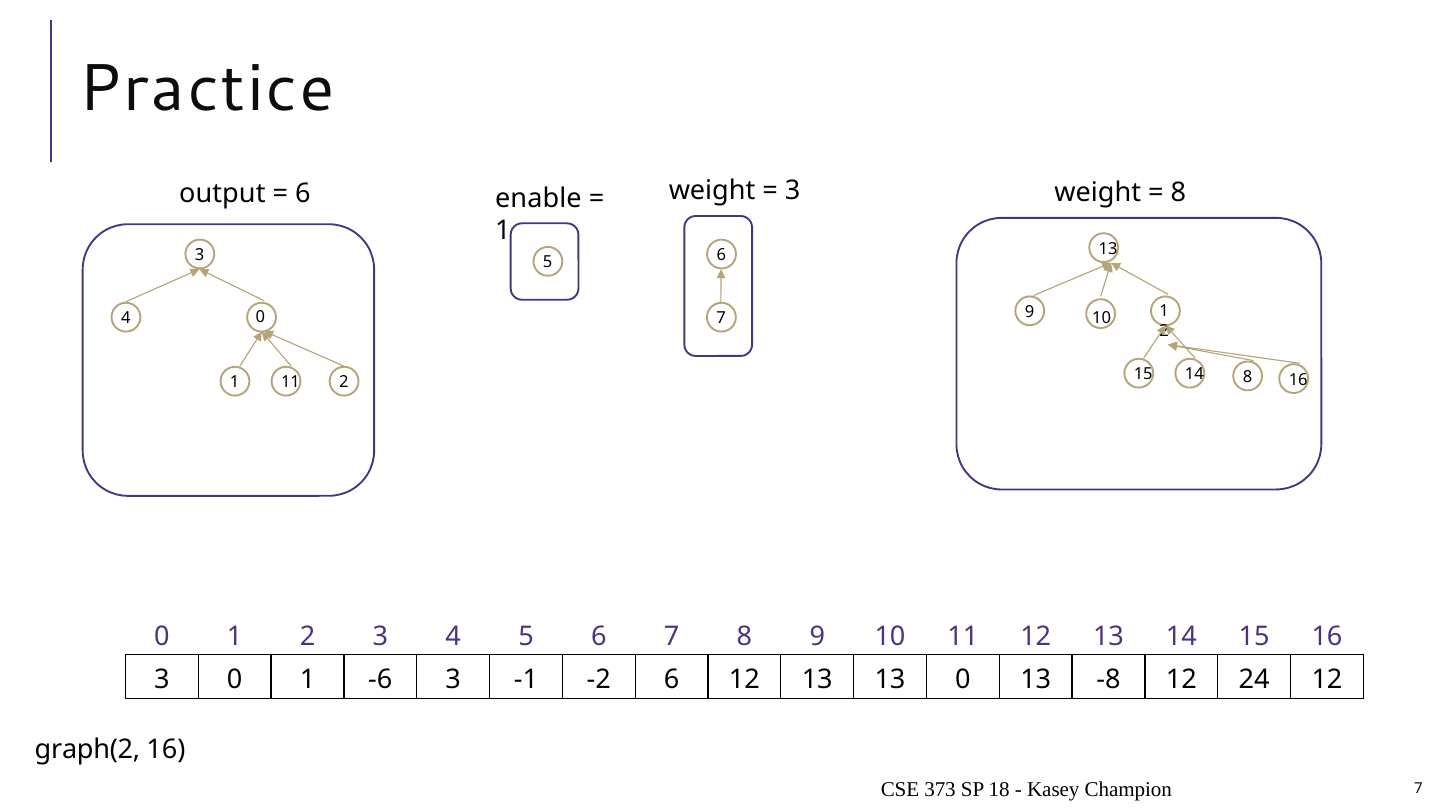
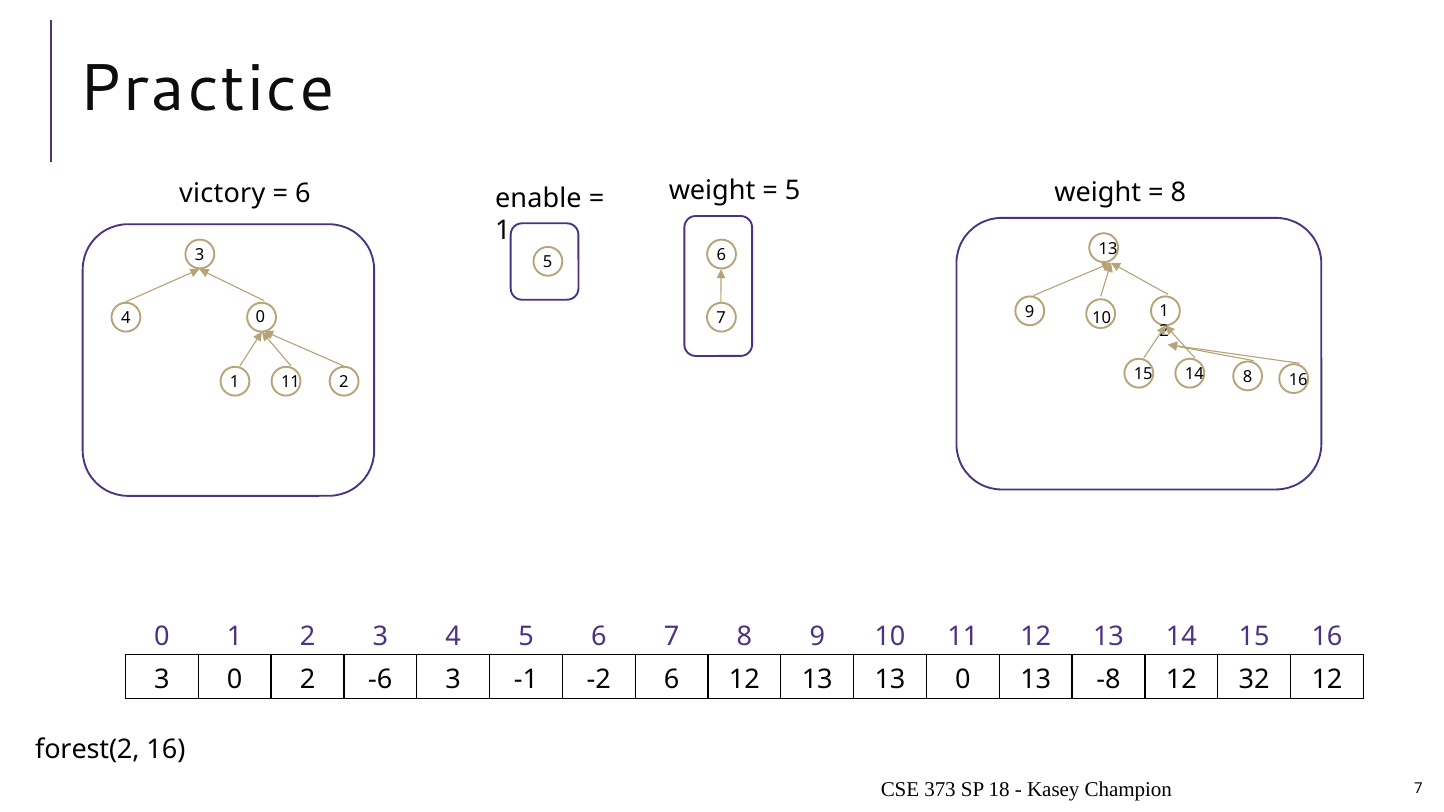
3: 3 -> 5 (793, 191)
output: output -> victory (222, 193)
3 0 1: 1 -> 2 (308, 680)
24: 24 -> 32 (1254, 680)
graph(2: graph(2 -> forest(2 (87, 750)
